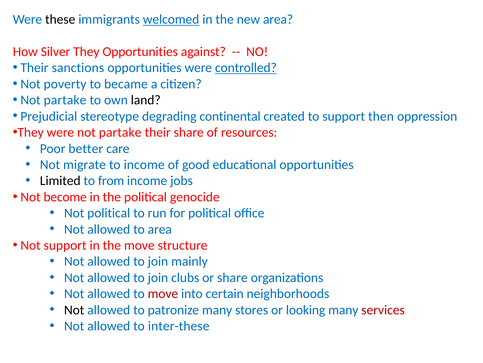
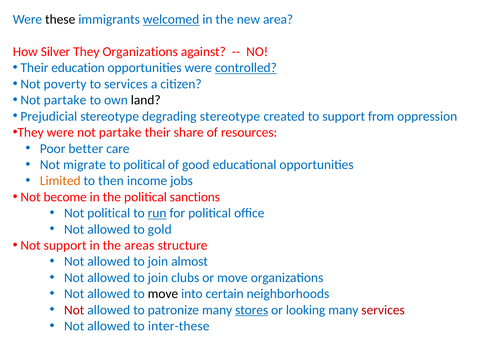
They Opportunities: Opportunities -> Organizations (140, 52)
sanctions: sanctions -> education (78, 68)
to became: became -> services (126, 84)
degrading continental: continental -> stereotype (230, 116)
then: then -> from (381, 116)
to income: income -> political (144, 164)
Limited colour: black -> orange (60, 180)
from: from -> then (111, 180)
genocide: genocide -> sanctions (195, 197)
run underline: none -> present (157, 213)
to area: area -> gold (160, 229)
the move: move -> areas (139, 245)
mainly: mainly -> almost (190, 261)
or share: share -> move (232, 277)
move colour: red -> black (163, 293)
Not colour: black -> red (74, 309)
stores underline: none -> present (252, 309)
